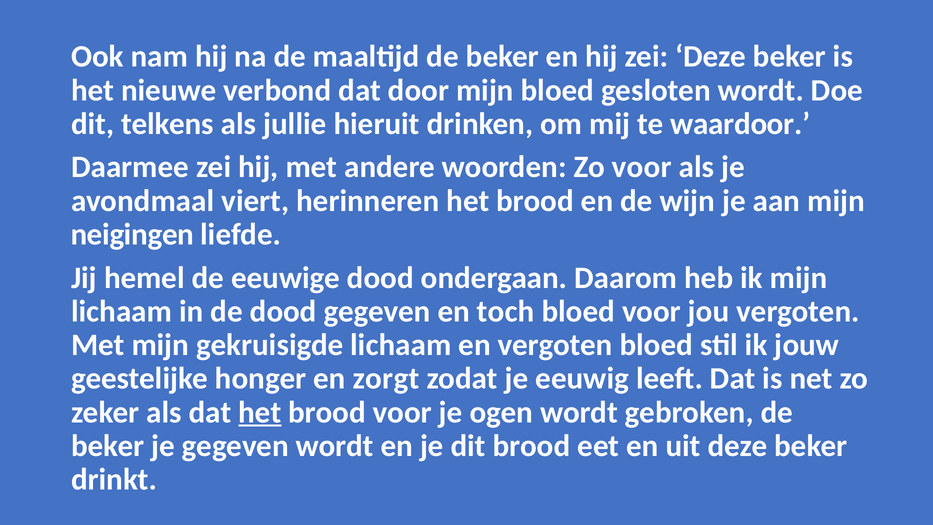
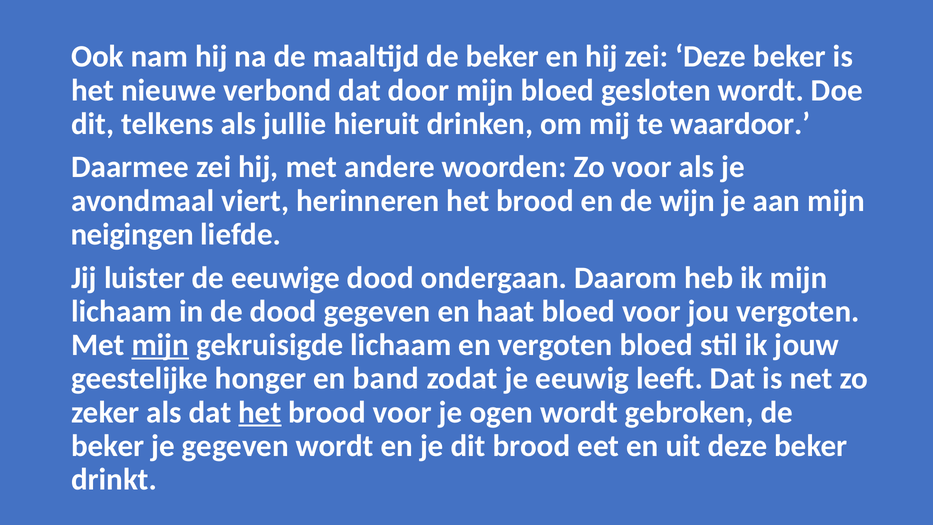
hemel: hemel -> luister (144, 278)
toch: toch -> haat (506, 311)
mijn underline: none -> present (160, 345)
zorgt: zorgt -> band (386, 379)
